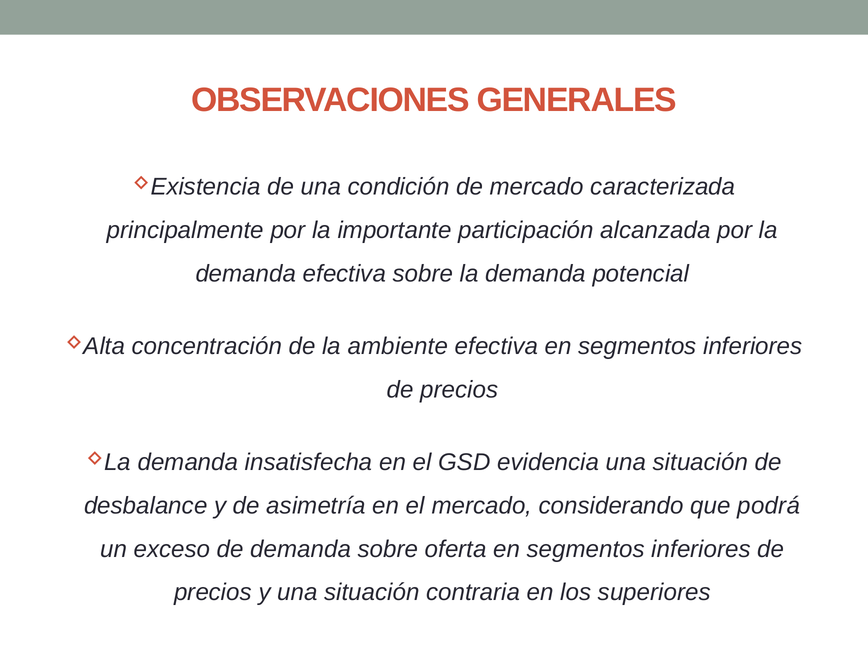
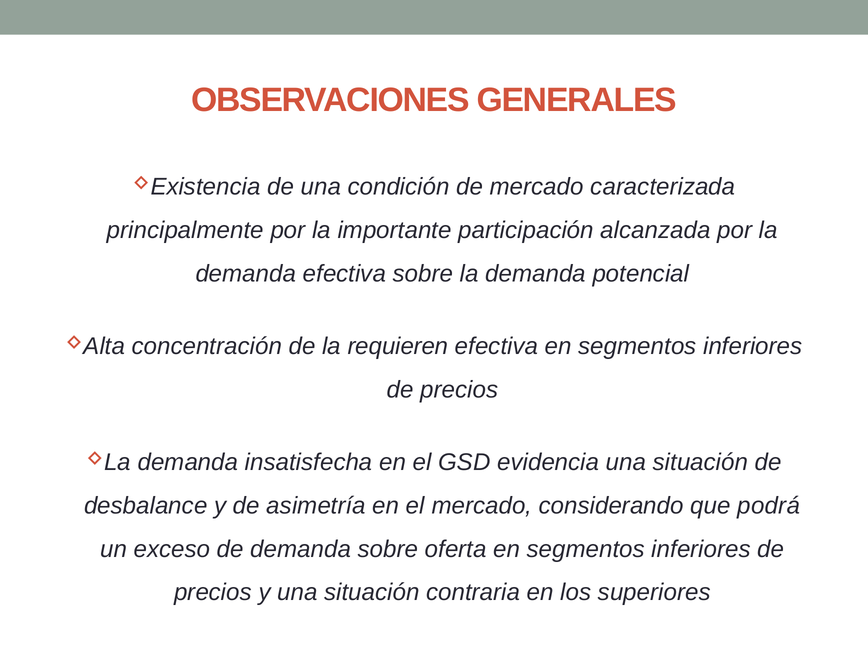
ambiente: ambiente -> requieren (398, 346)
